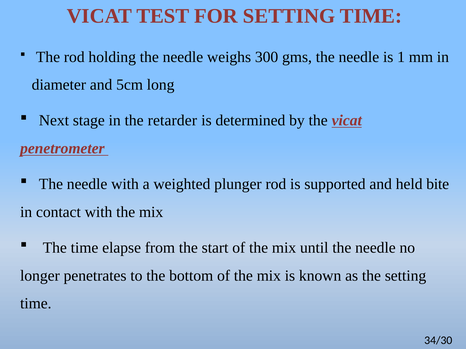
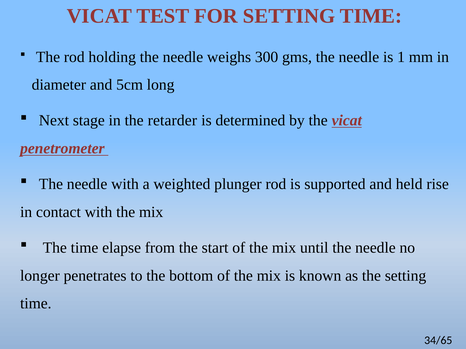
bite: bite -> rise (438, 184)
34/30: 34/30 -> 34/65 (438, 341)
